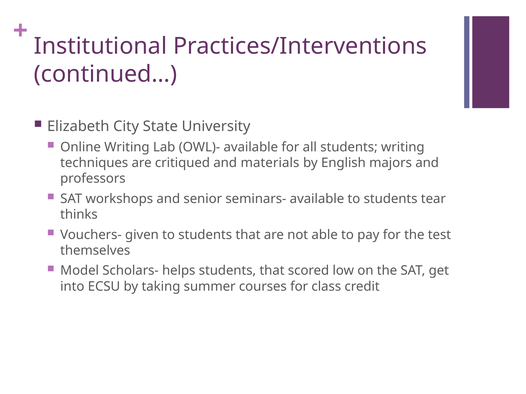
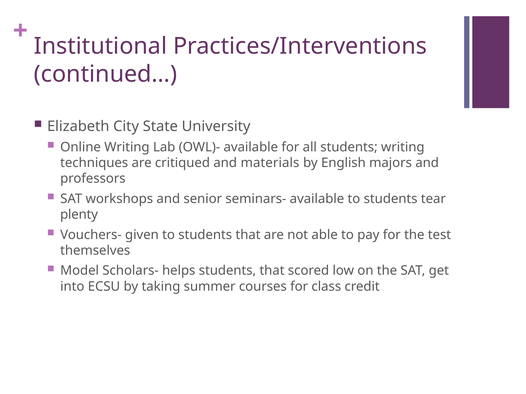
thinks: thinks -> plenty (79, 215)
